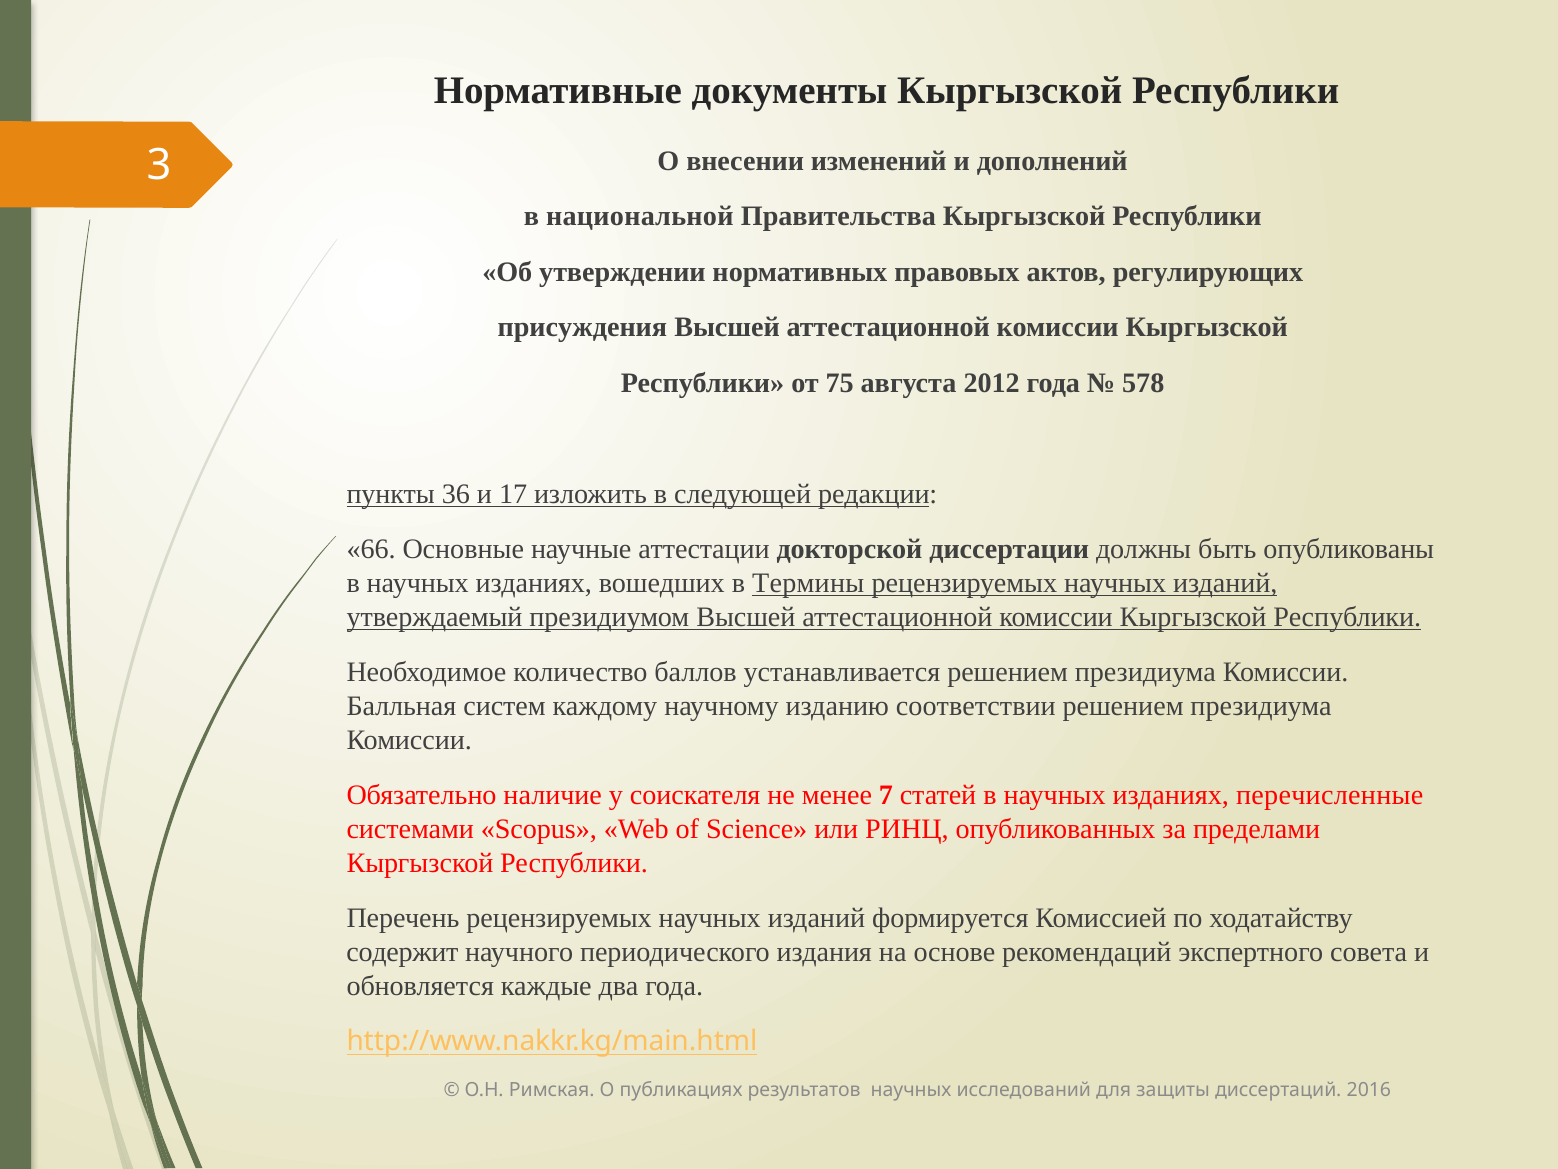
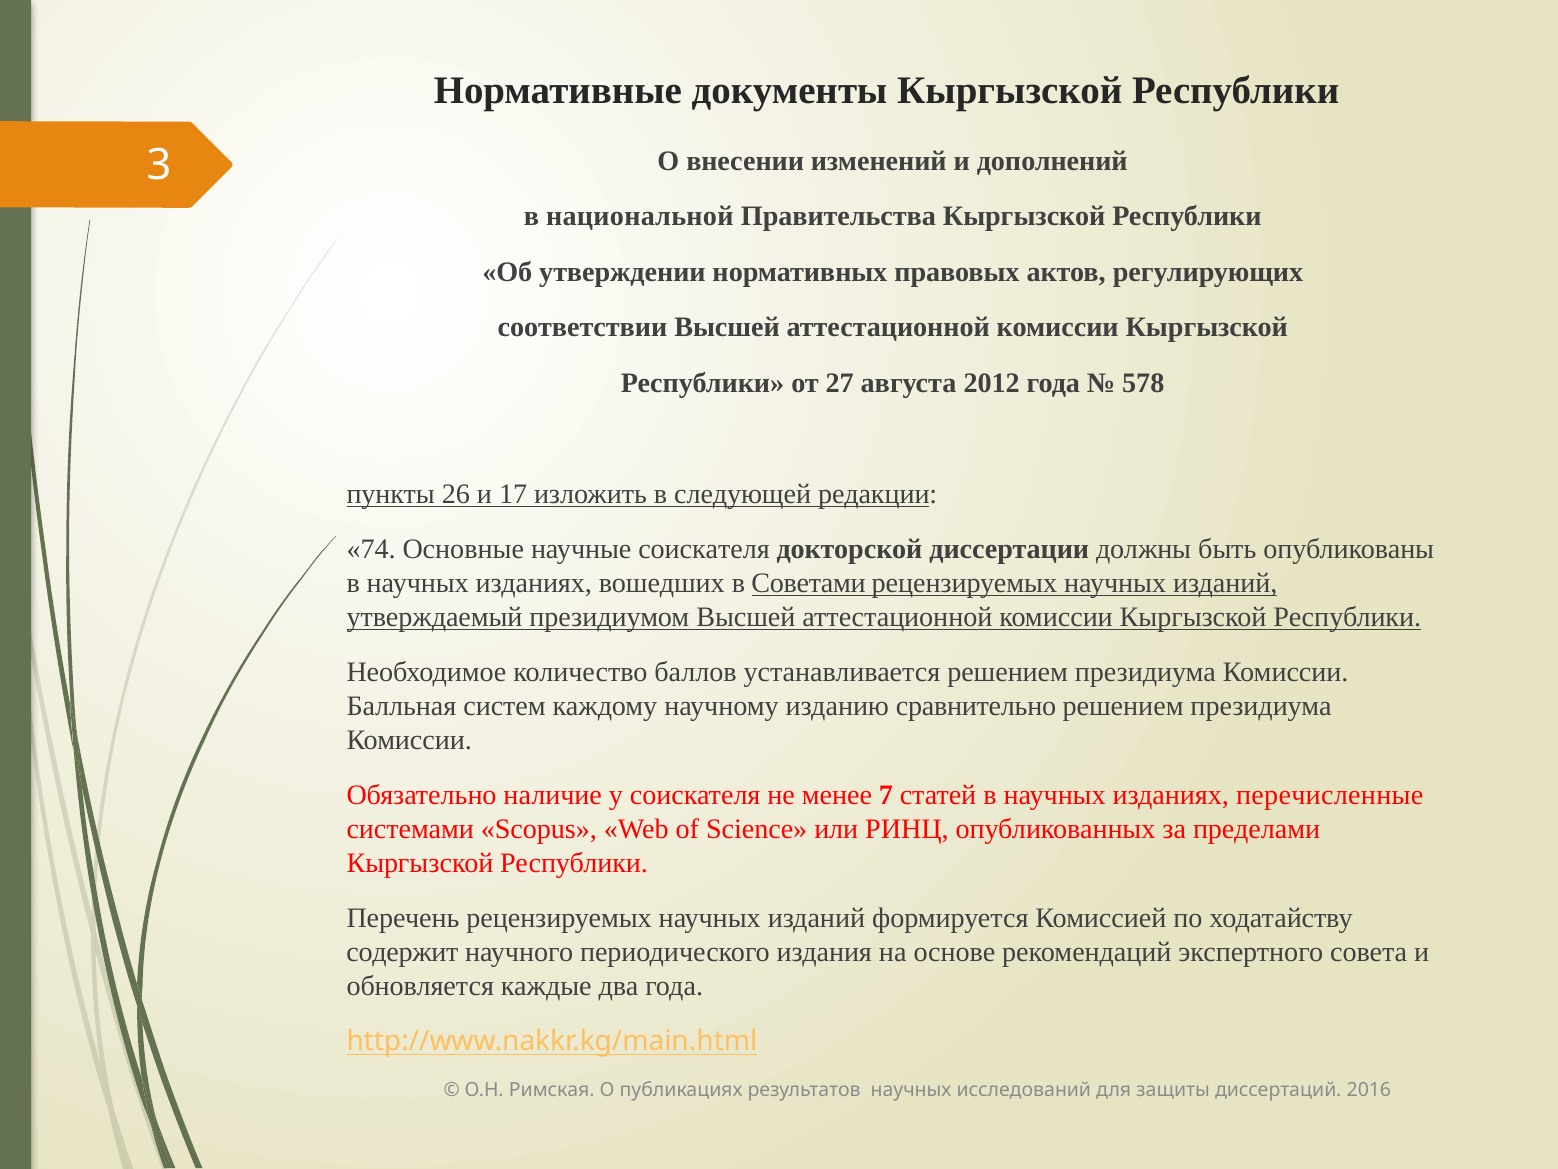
присуждения: присуждения -> соответствии (582, 327)
75: 75 -> 27 (840, 383)
36: 36 -> 26 (456, 494)
66: 66 -> 74 (371, 549)
научные аттестации: аттестации -> соискателя (704, 549)
Термины: Термины -> Советами (808, 583)
соответствии: соответствии -> сравнительно (976, 706)
